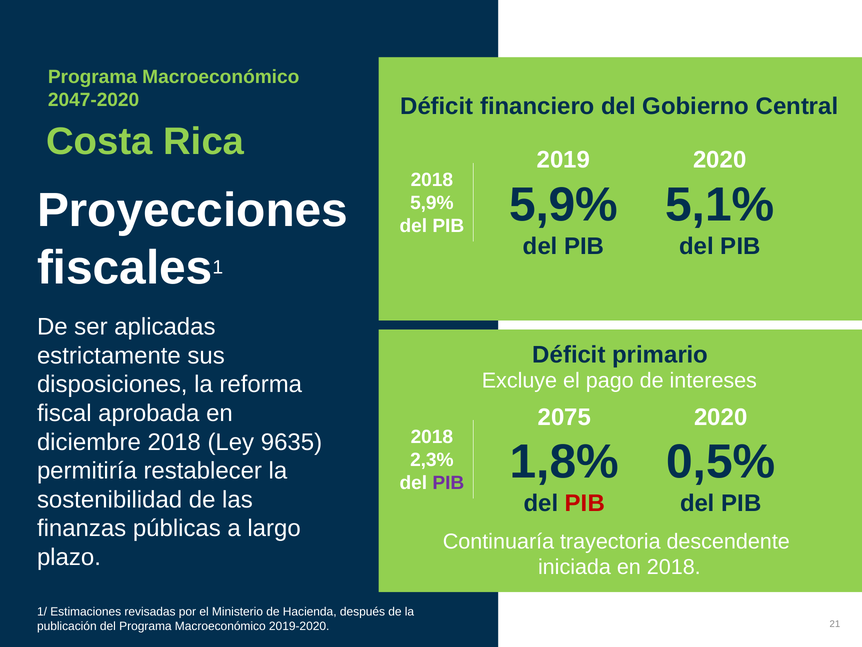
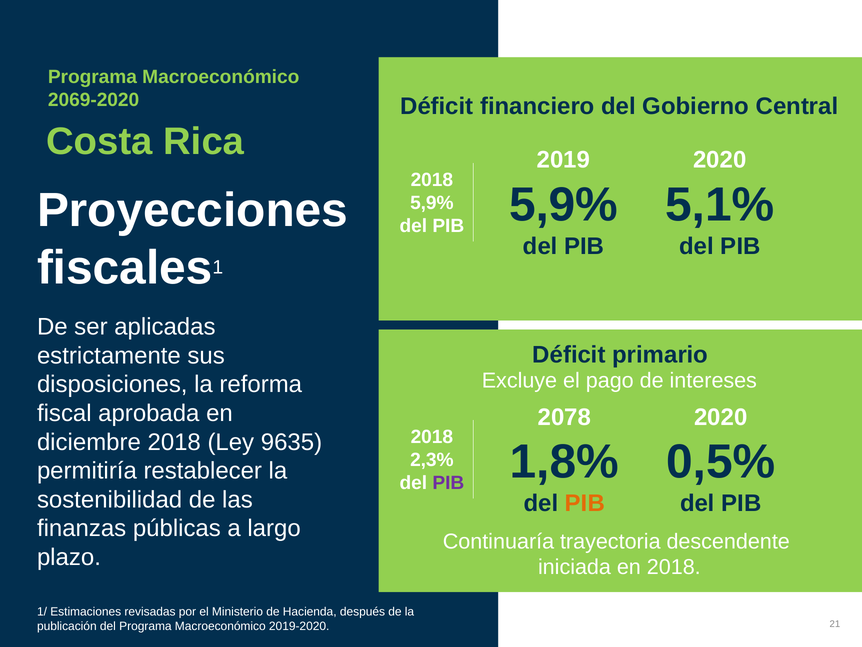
2047-2020: 2047-2020 -> 2069-2020 (94, 100)
2075: 2075 -> 2078 (564, 417)
PIB colour: red -> orange (585, 503)
